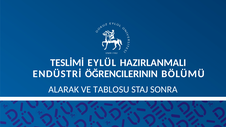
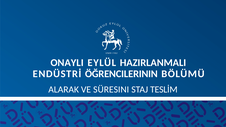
TESLİMİ: TESLİMİ -> ONAYLI (67, 63)
TABLOSU: TABLOSU -> SÜRESINI (111, 90)
SONRA: SONRA -> TESLİM (164, 90)
